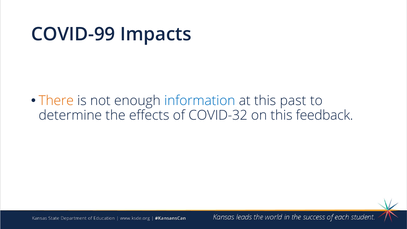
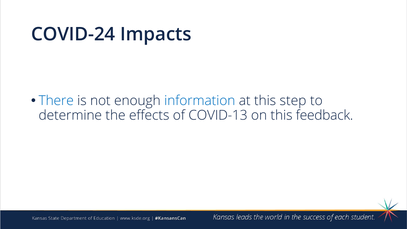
COVID-99: COVID-99 -> COVID-24 (73, 34)
There colour: orange -> blue (56, 101)
past: past -> step (293, 101)
COVID-32: COVID-32 -> COVID-13 (218, 115)
